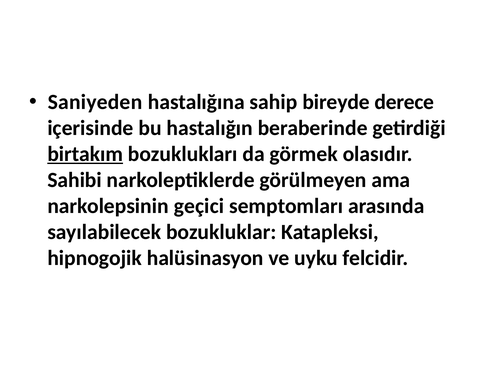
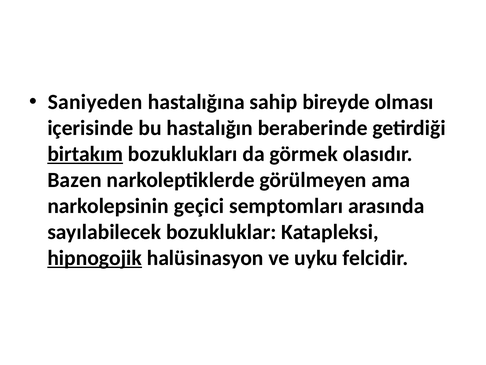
derece: derece -> olması (404, 102)
Sahibi: Sahibi -> Bazen (75, 180)
hipnogojik underline: none -> present (95, 258)
